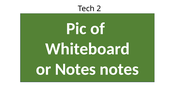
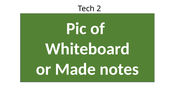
or Notes: Notes -> Made (75, 70)
